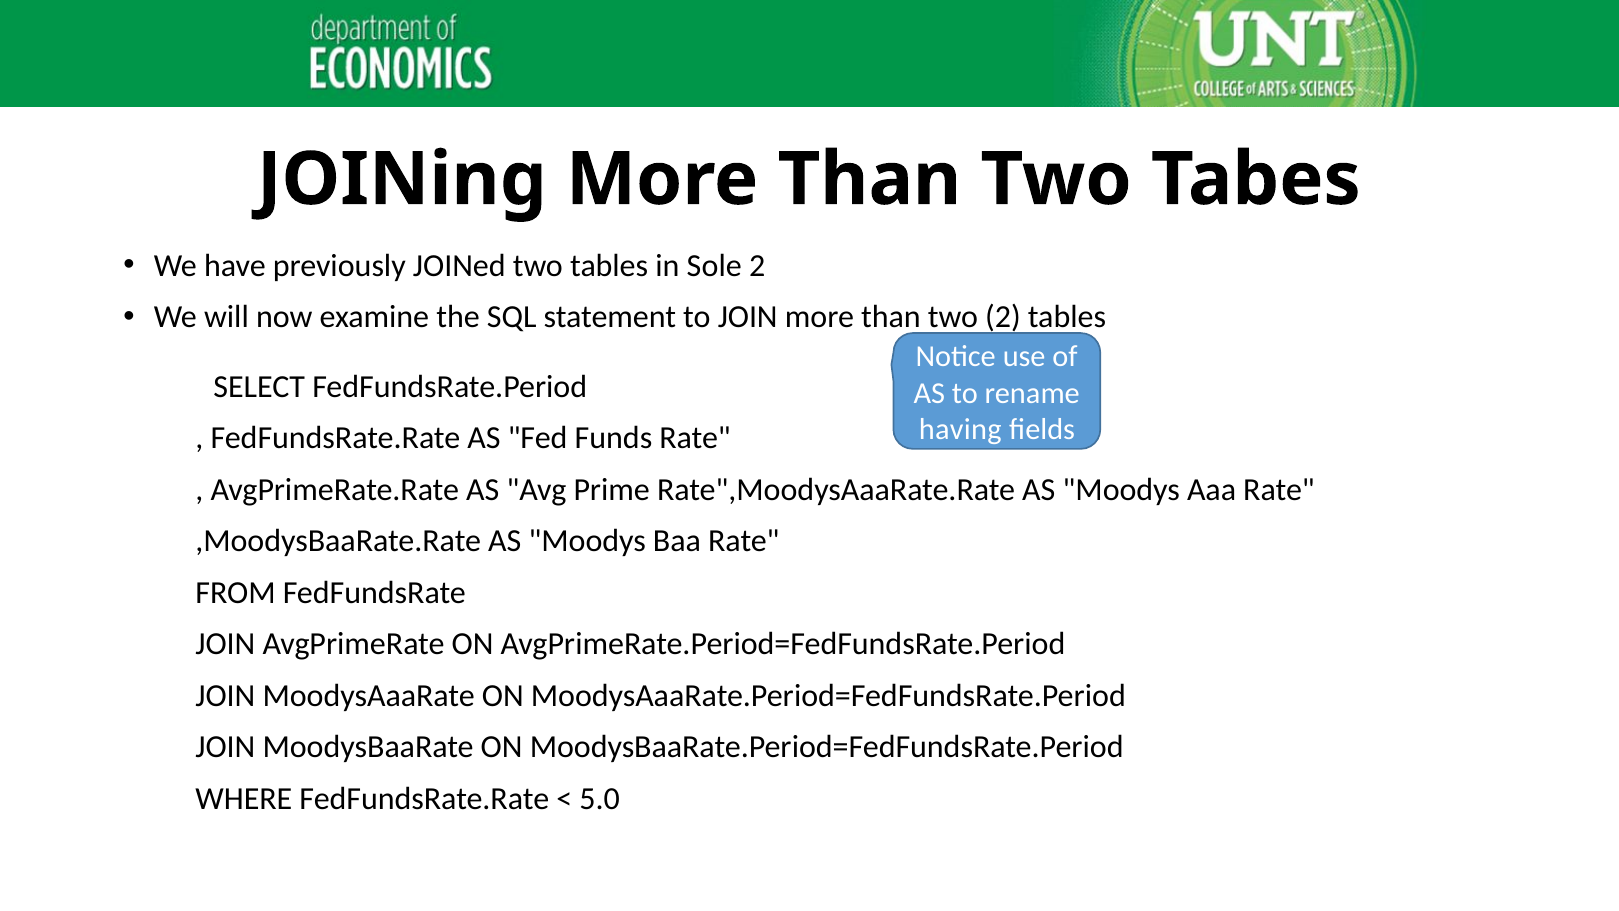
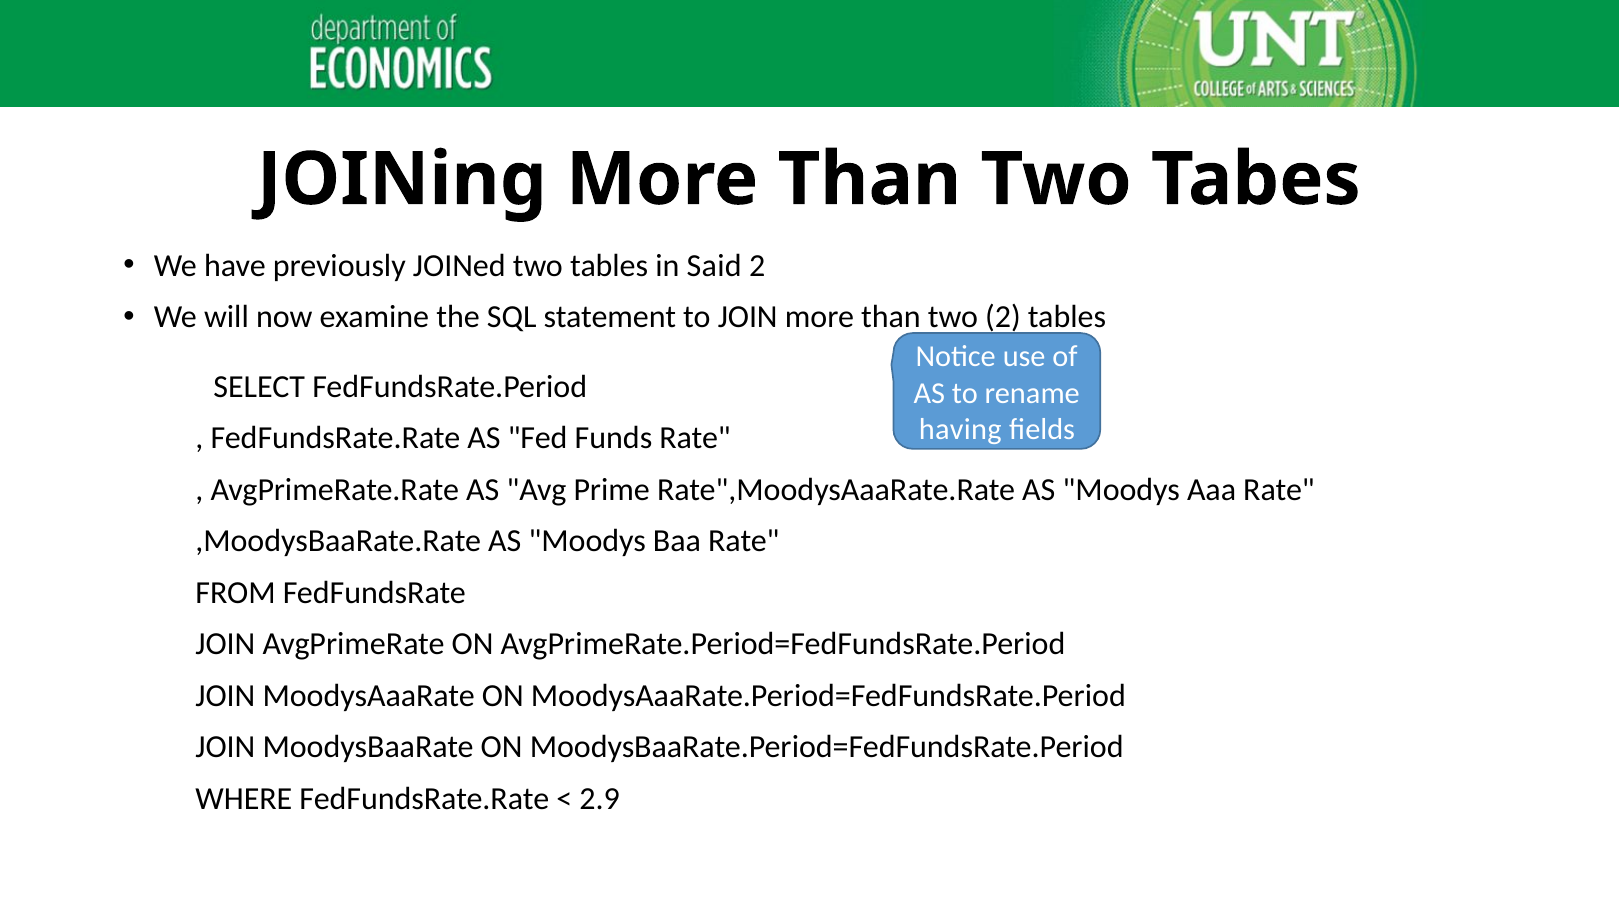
Sole: Sole -> Said (714, 266)
5.0: 5.0 -> 2.9 (600, 798)
